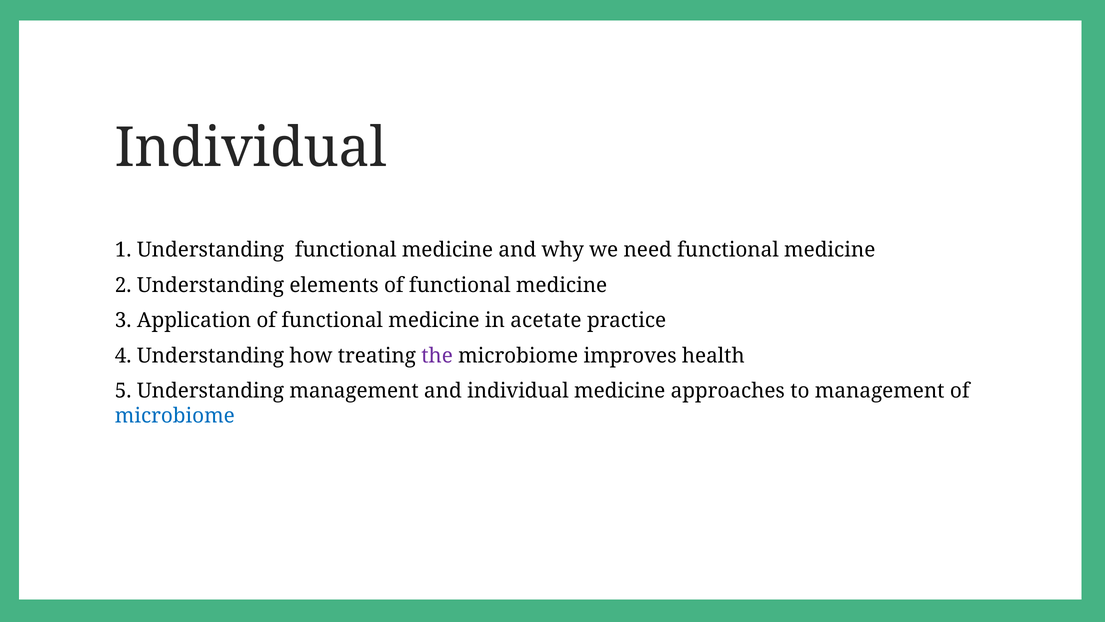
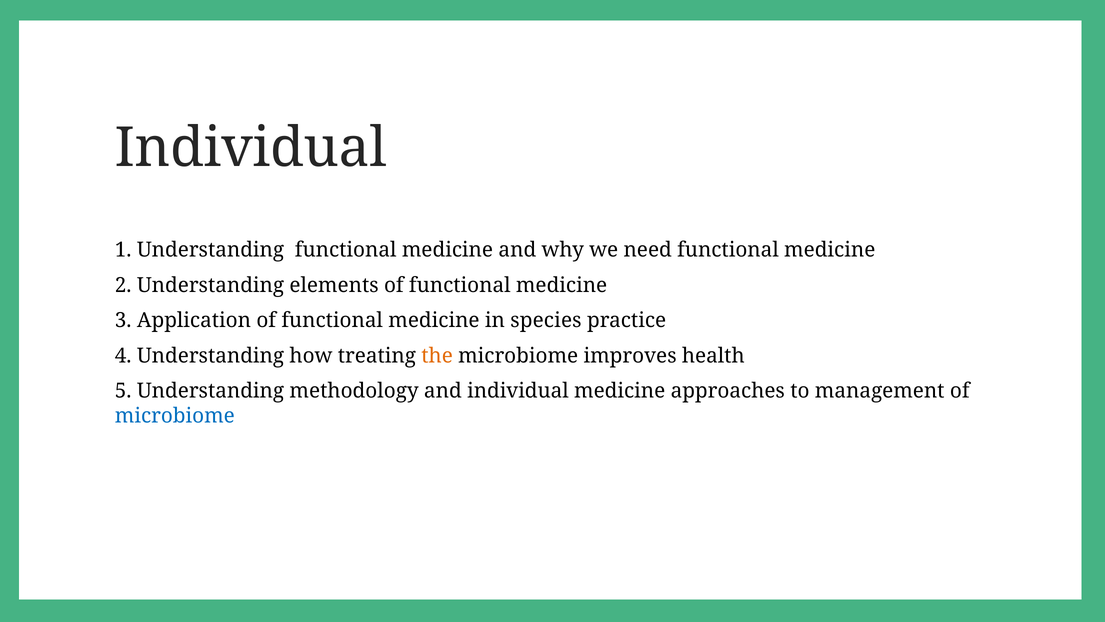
acetate: acetate -> species (546, 320)
the colour: purple -> orange (437, 356)
Understanding management: management -> methodology (354, 391)
